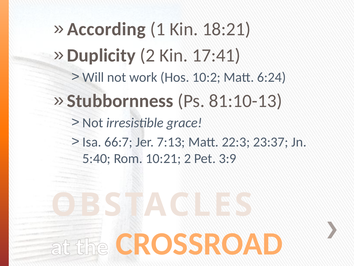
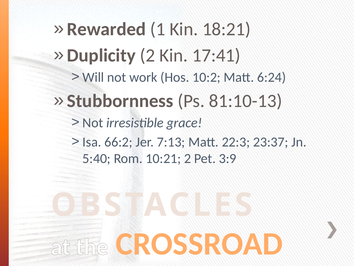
According: According -> Rewarded (106, 29)
66:7: 66:7 -> 66:2 (119, 142)
